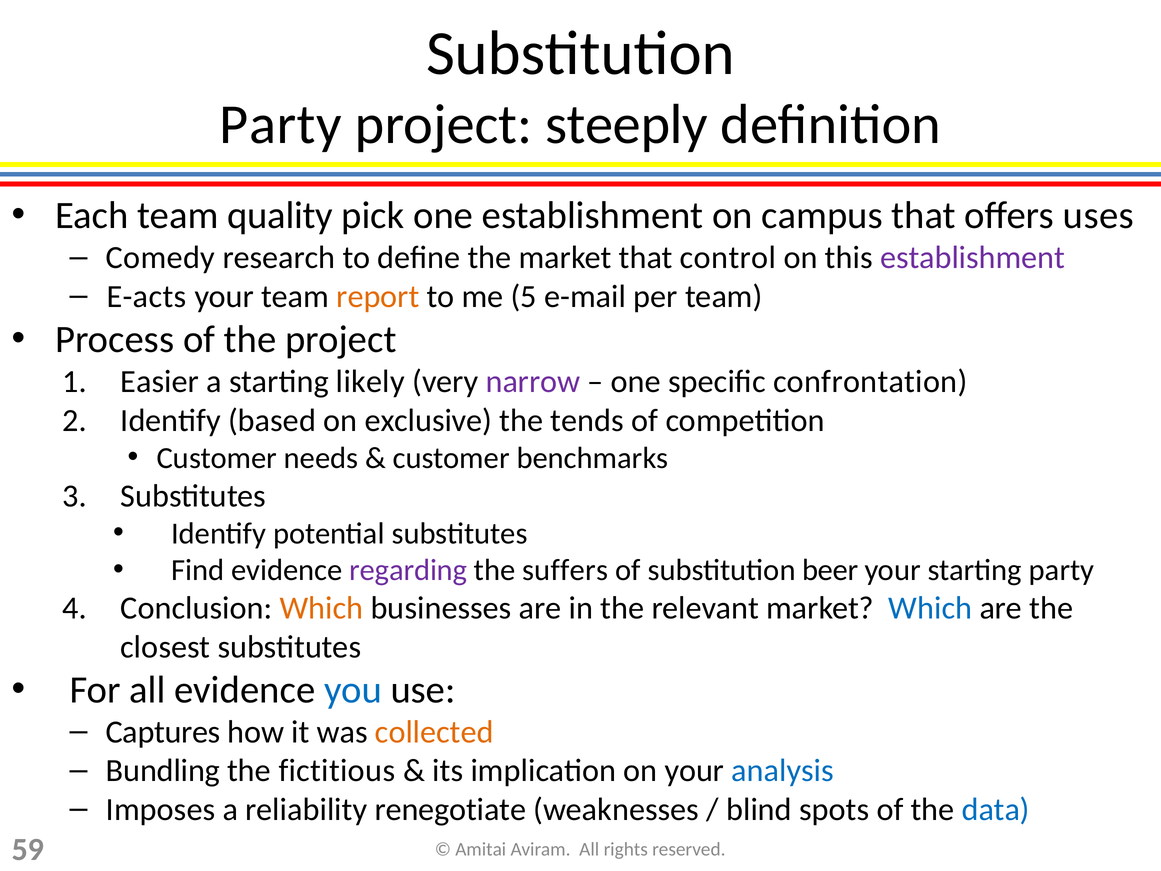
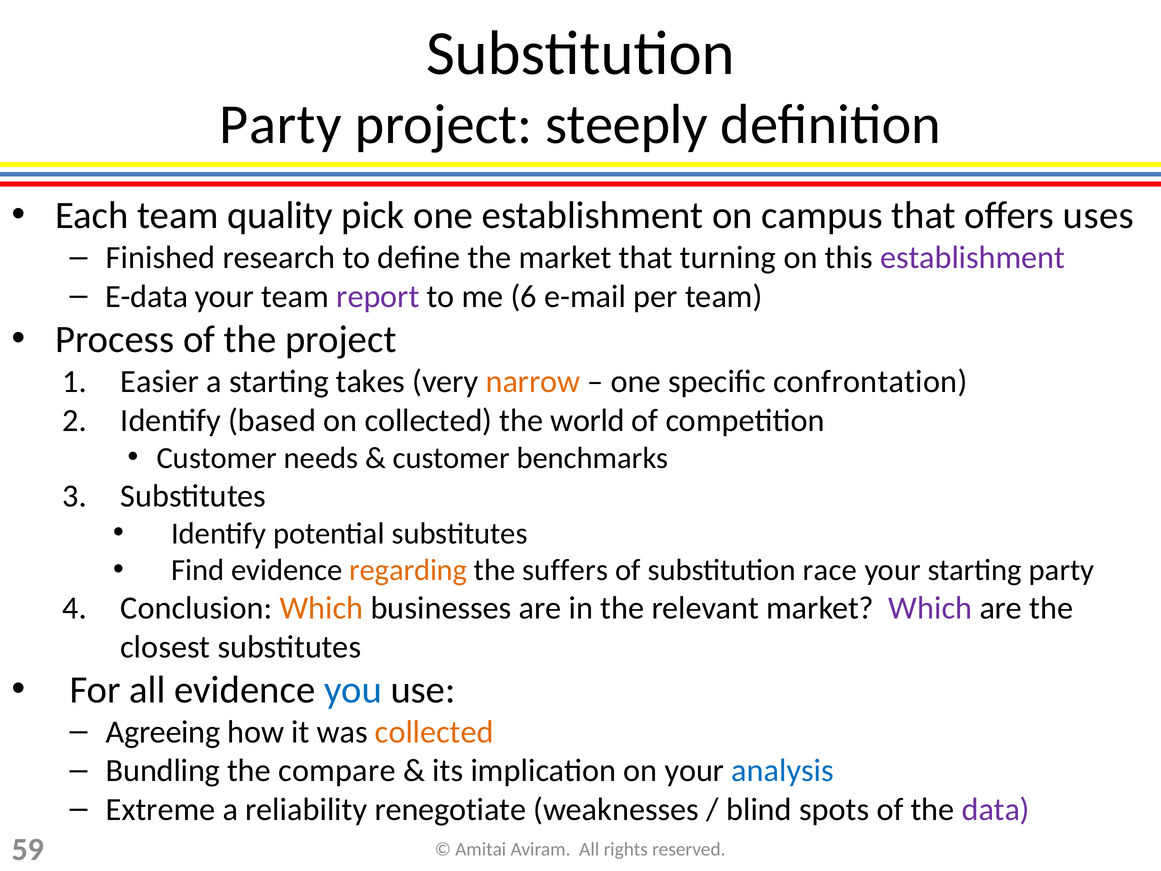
Comedy: Comedy -> Finished (161, 258)
control: control -> turning (728, 258)
E-acts: E-acts -> E-data (147, 296)
report colour: orange -> purple (378, 296)
5: 5 -> 6 (524, 296)
likely: likely -> takes (371, 382)
narrow colour: purple -> orange (533, 382)
on exclusive: exclusive -> collected (428, 420)
tends: tends -> world (587, 420)
regarding colour: purple -> orange (408, 570)
beer: beer -> race (830, 570)
Which colour: blue -> purple (930, 608)
Captures: Captures -> Agreeing (163, 732)
fictitious: fictitious -> compare (337, 771)
Imposes: Imposes -> Extreme (161, 809)
data colour: blue -> purple (996, 809)
